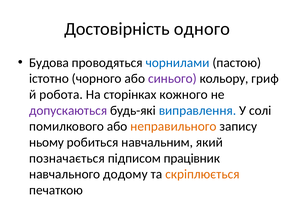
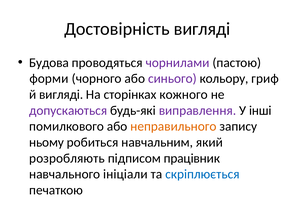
Достовірність одного: одного -> вигляді (202, 29)
чорнилами colour: blue -> purple (178, 63)
істотно: істотно -> форми (49, 79)
й робота: робота -> вигляді (61, 95)
виправлення colour: blue -> purple (197, 111)
солі: солі -> інші (260, 111)
позначається: позначається -> розробляють (67, 158)
додому: додому -> ініціали (125, 174)
скріплюється colour: orange -> blue (202, 174)
